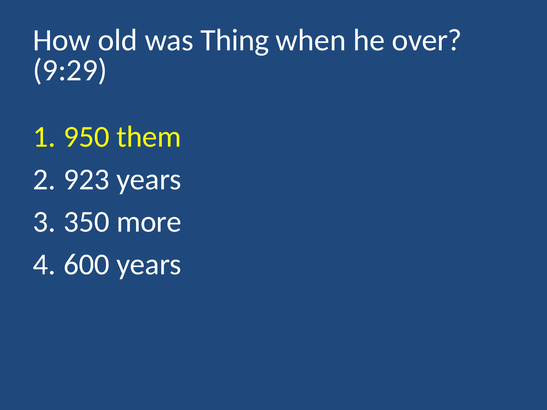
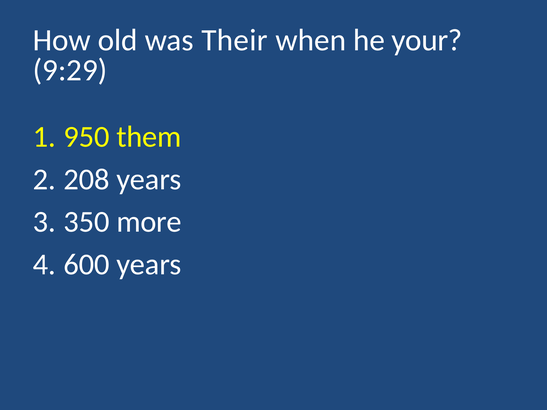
Thing: Thing -> Their (235, 40)
over: over -> your (427, 40)
923: 923 -> 208 (87, 180)
